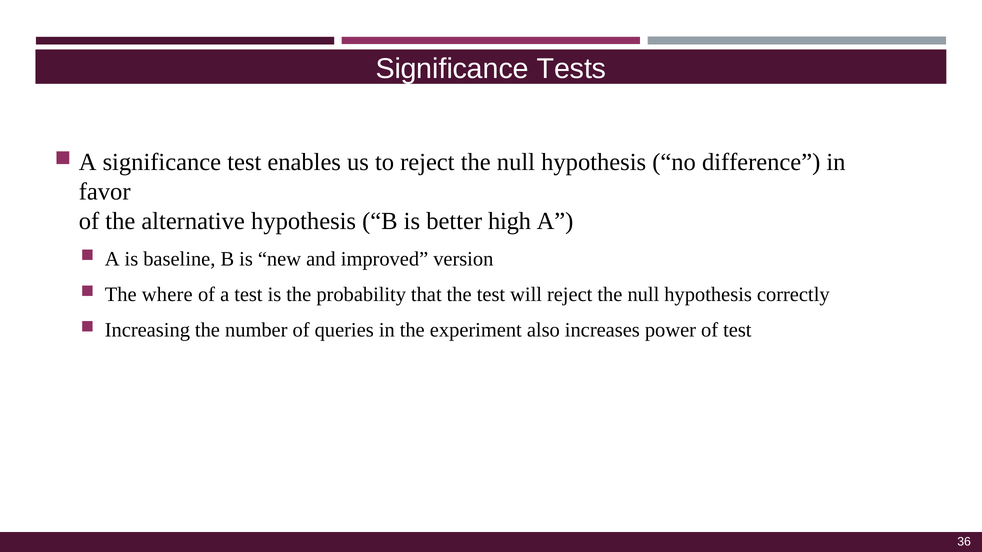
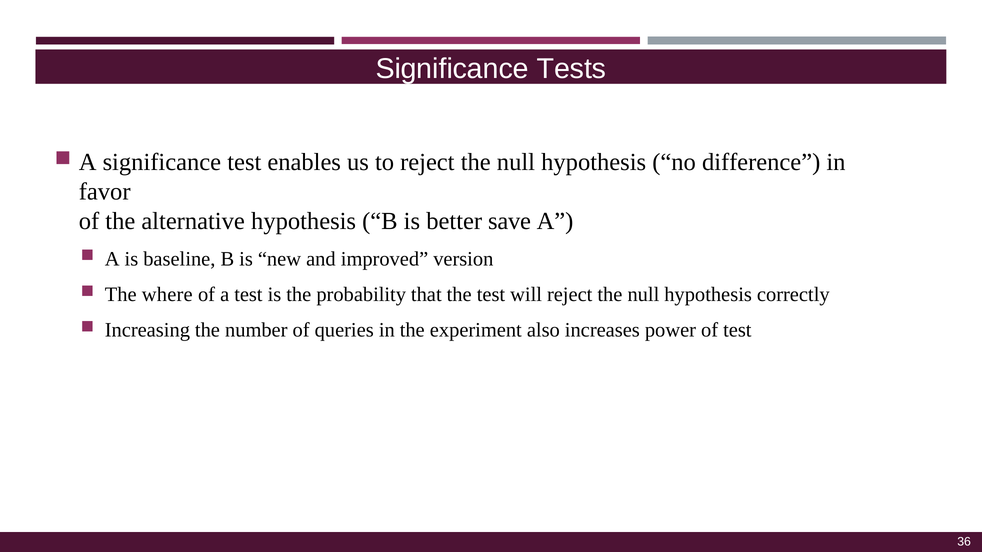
high: high -> save (510, 221)
